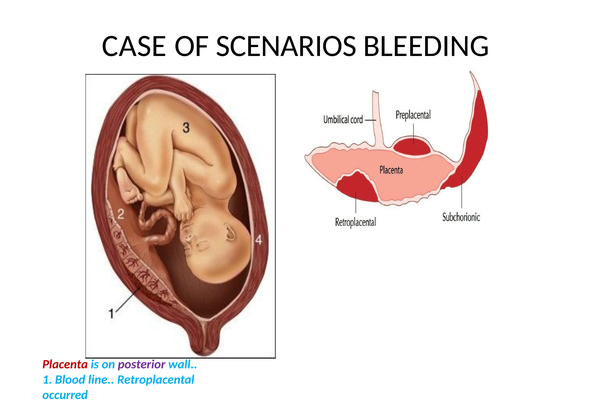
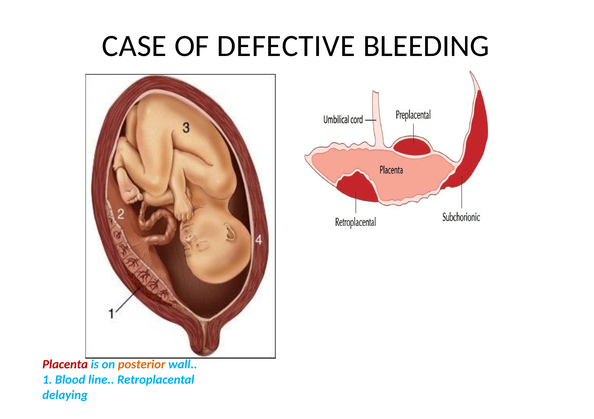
SCENARIOS: SCENARIOS -> DEFECTIVE (286, 46)
posterior colour: purple -> orange (142, 365)
occurred: occurred -> delaying (65, 396)
